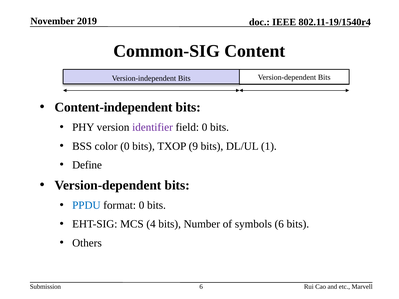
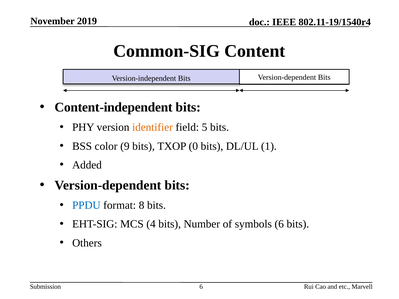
identifier colour: purple -> orange (153, 127)
field 0: 0 -> 5 (205, 127)
color 0: 0 -> 9 (125, 146)
9: 9 -> 0 (193, 146)
Define: Define -> Added (87, 165)
format 0: 0 -> 8 (142, 205)
